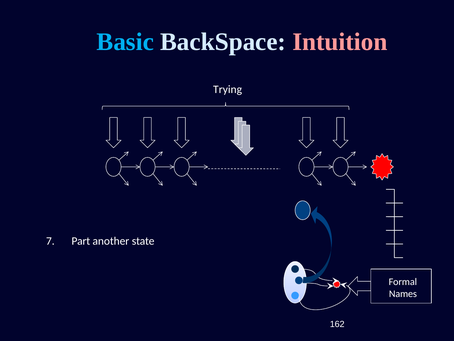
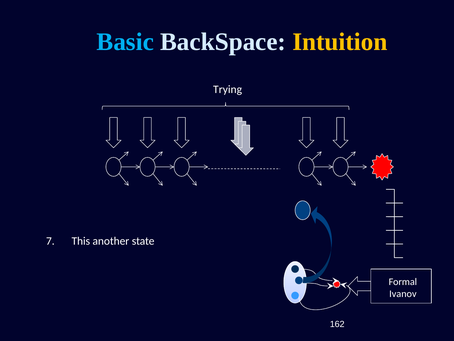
Intuition colour: pink -> yellow (340, 42)
Part: Part -> This (81, 241)
Names: Names -> Ivanov (403, 293)
